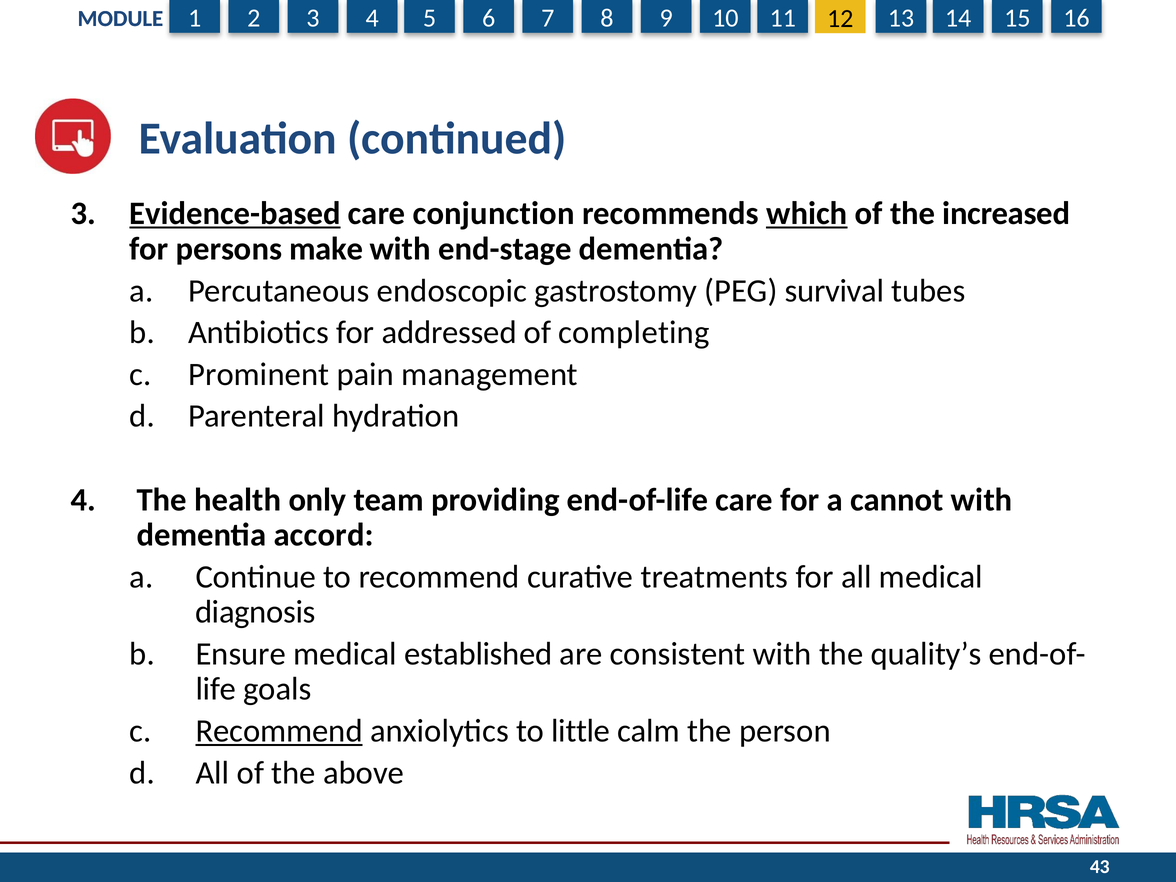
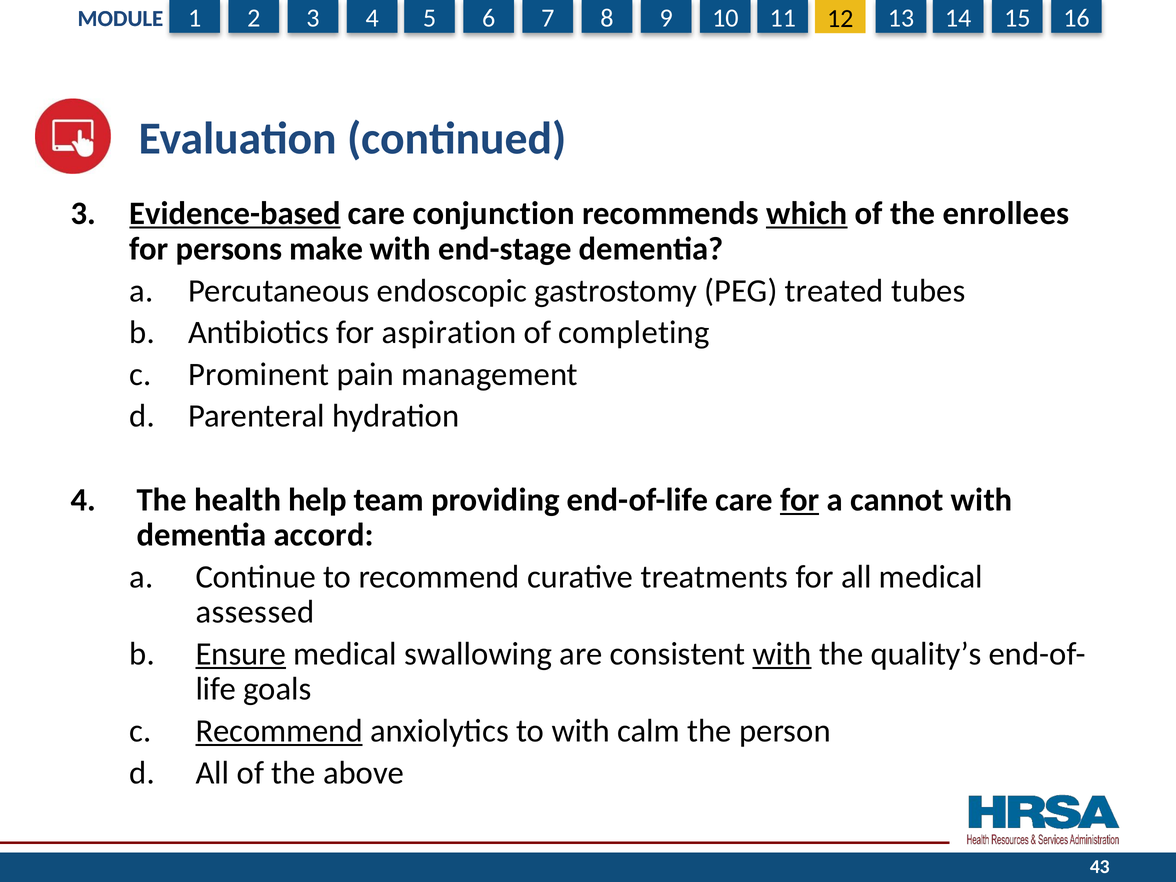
increased: increased -> enrollees (1006, 214)
survival: survival -> treated (834, 291)
addressed: addressed -> aspiration (449, 333)
only: only -> help (318, 500)
for underline: none -> present (800, 500)
diagnosis: diagnosis -> assessed (255, 612)
Ensure underline: none -> present (241, 654)
established: established -> swallowing (478, 654)
with underline: none -> present (782, 654)
to little: little -> with (581, 731)
